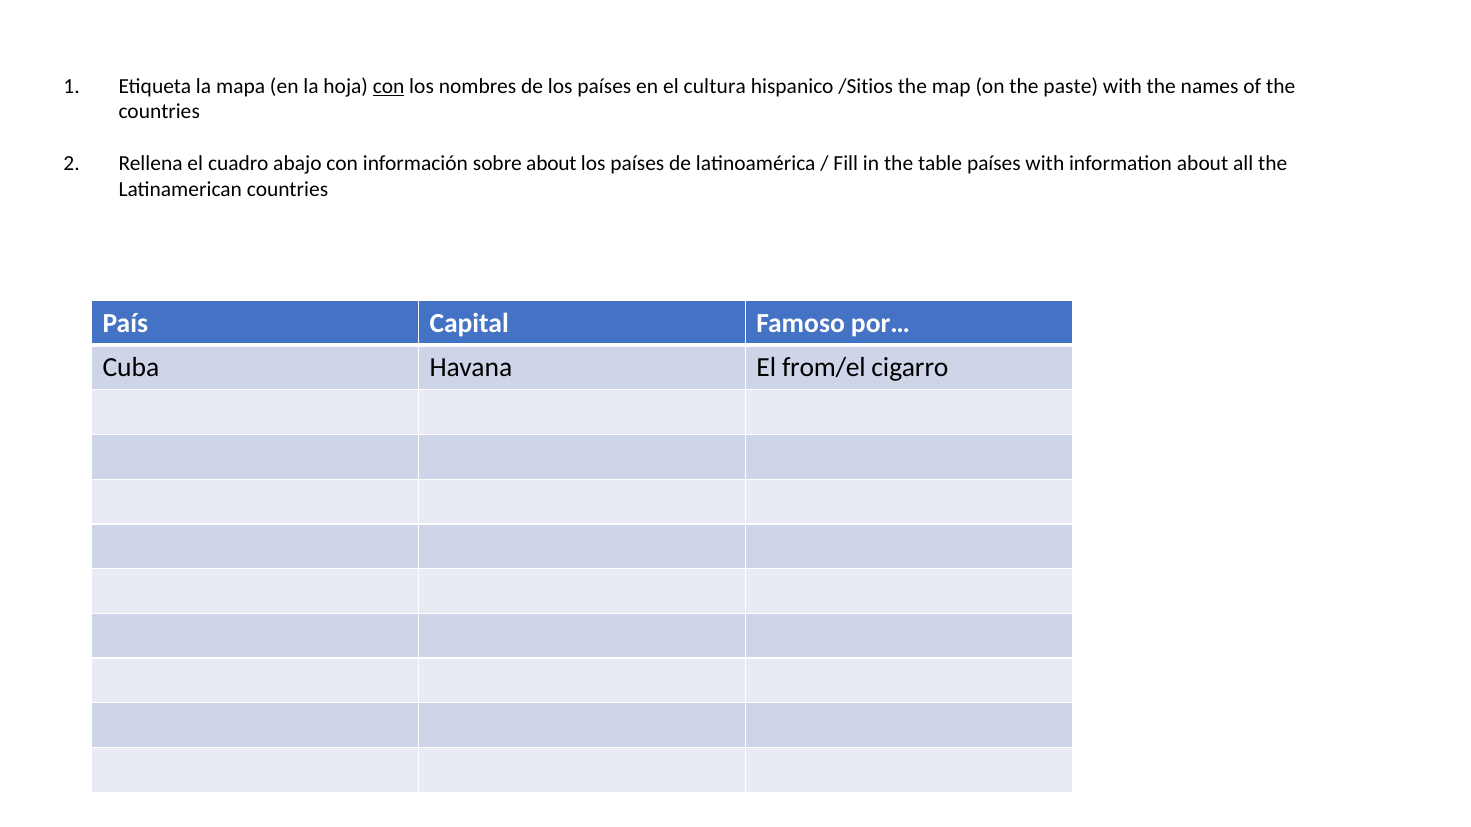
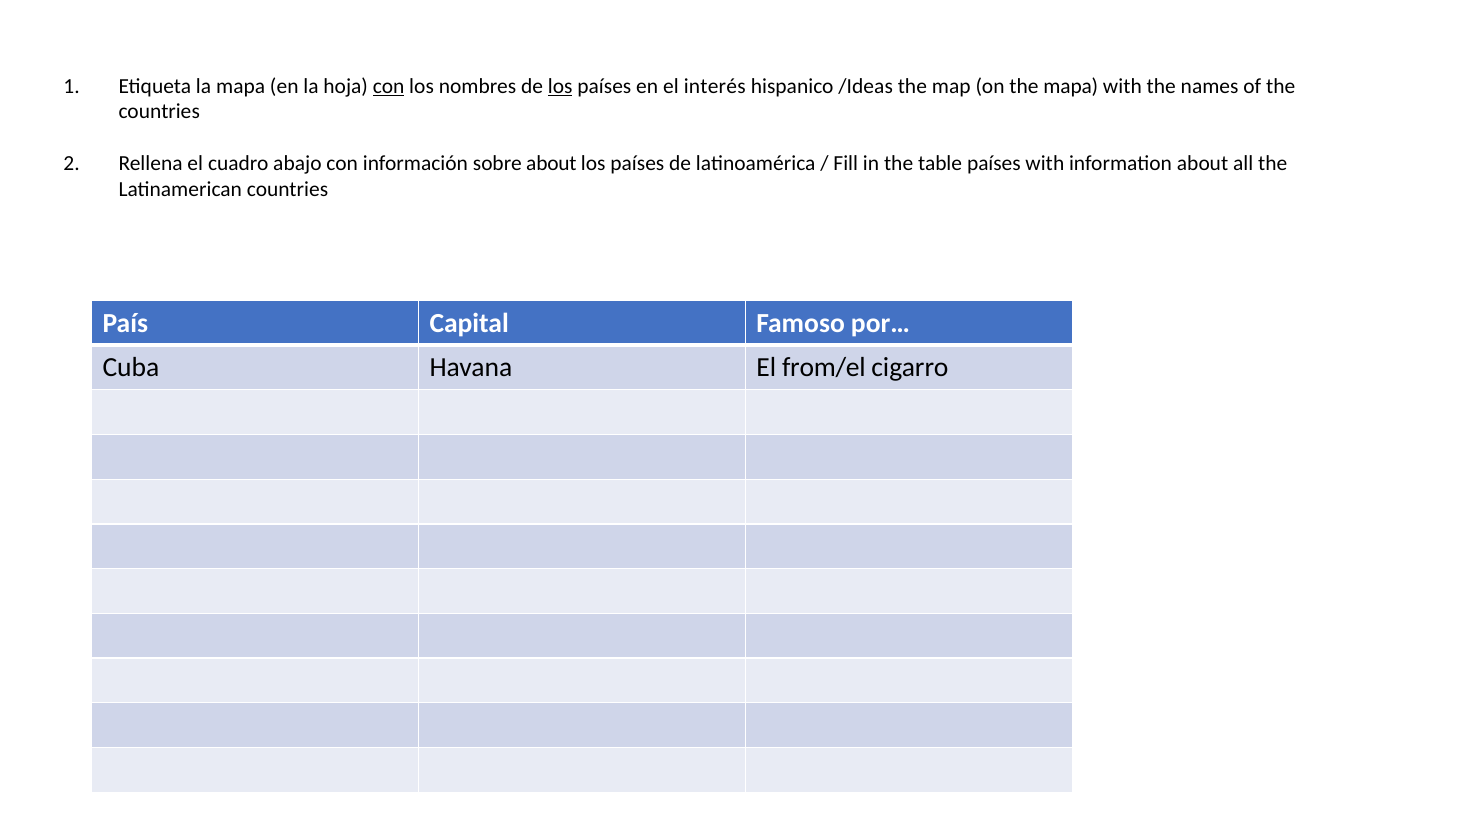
los underline: none -> present (560, 86)
cultura: cultura -> interés (715, 86)
/Sitios: /Sitios -> /Ideas (866, 86)
the paste: paste -> mapa (1071, 86)
